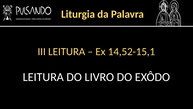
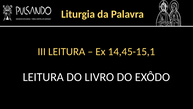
14,52-15,1: 14,52-15,1 -> 14,45-15,1 (132, 51)
